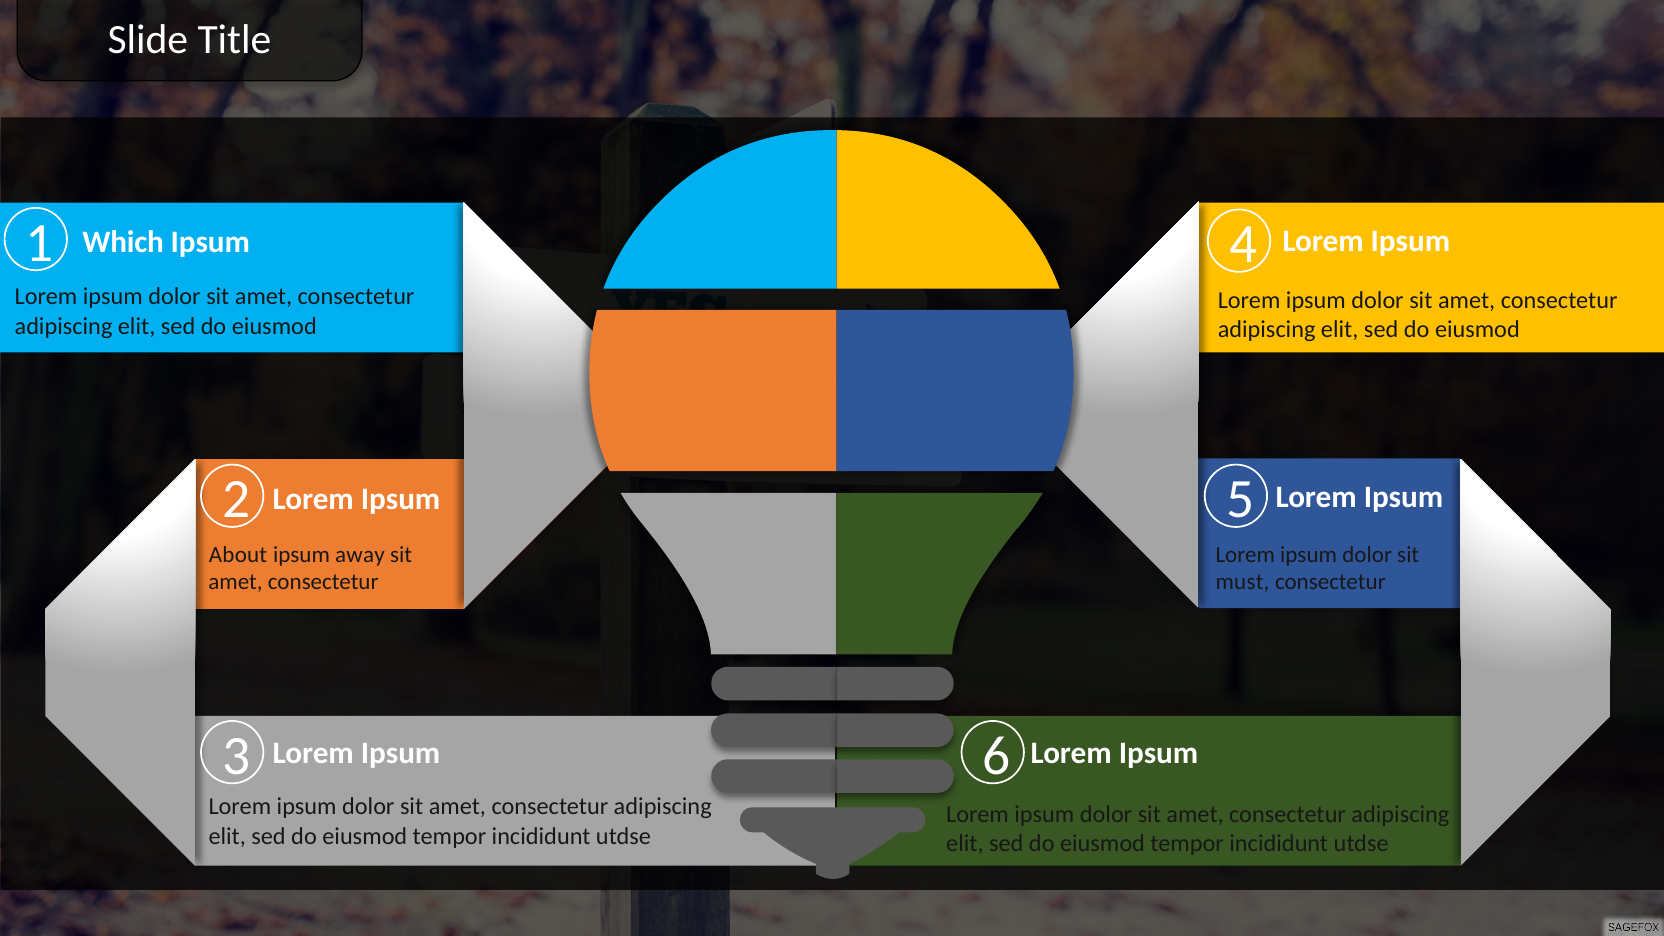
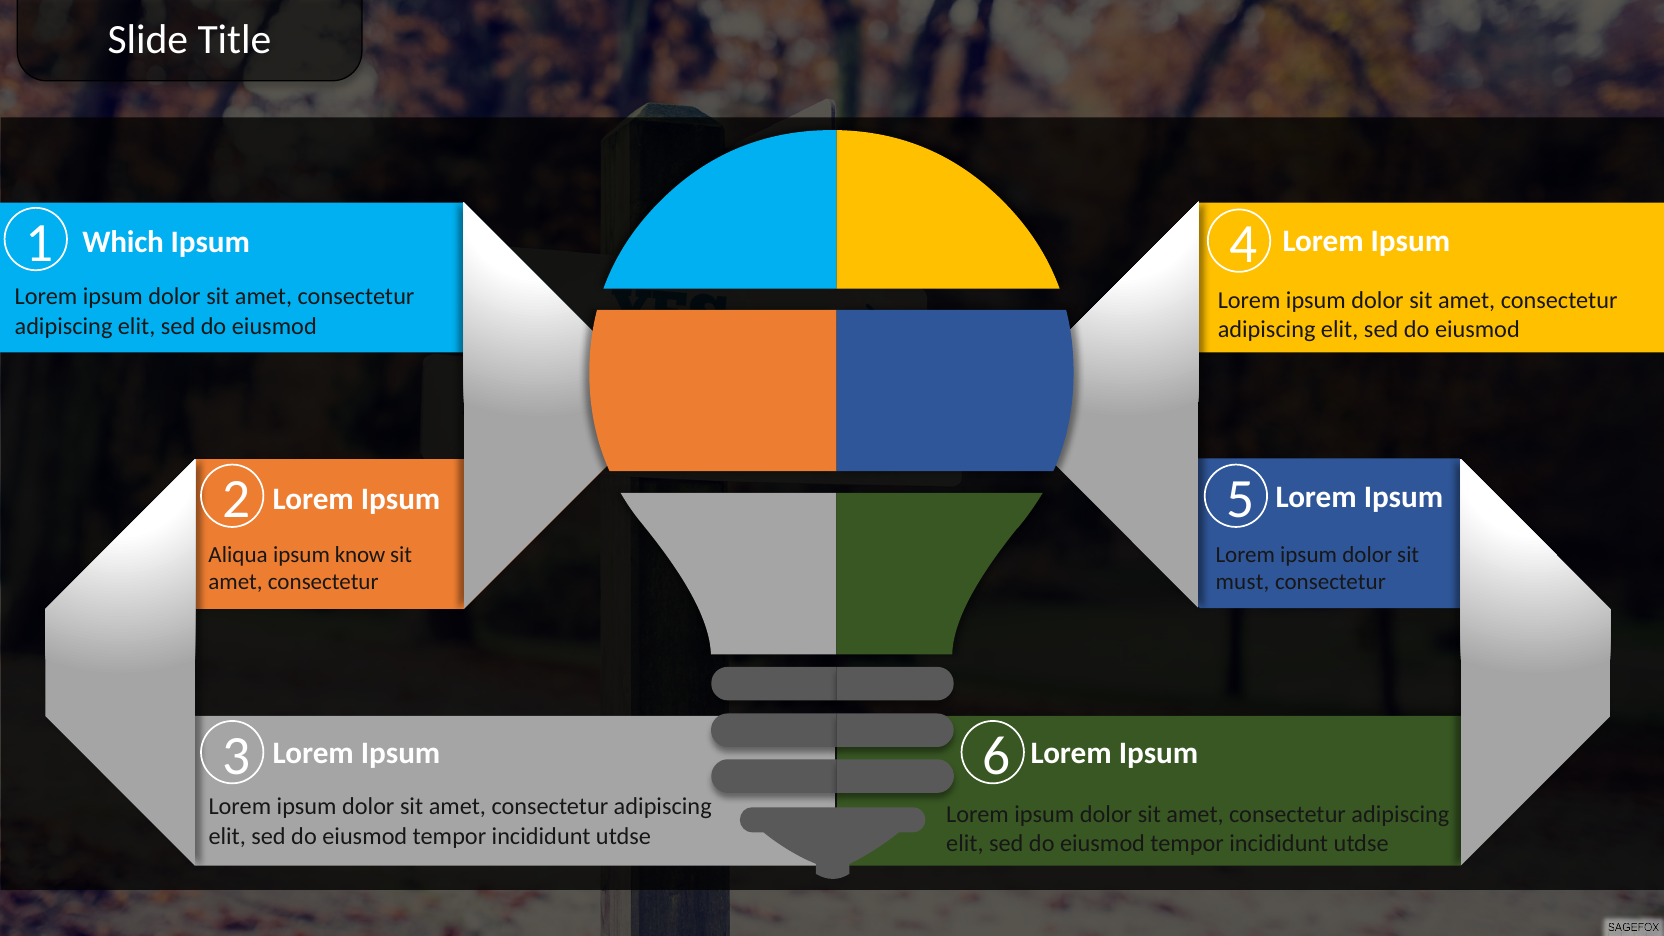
About: About -> Aliqua (238, 555)
away: away -> know (360, 555)
